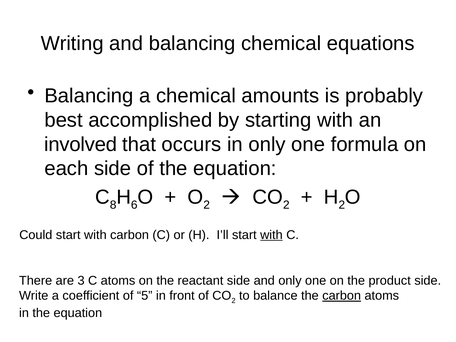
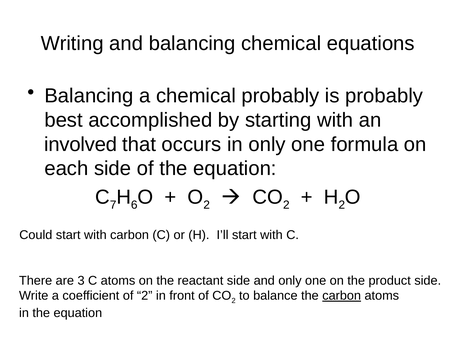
chemical amounts: amounts -> probably (280, 96)
8: 8 -> 7 (113, 205)
with underline: present -> none (271, 235)
of 5: 5 -> 2 (145, 296)
